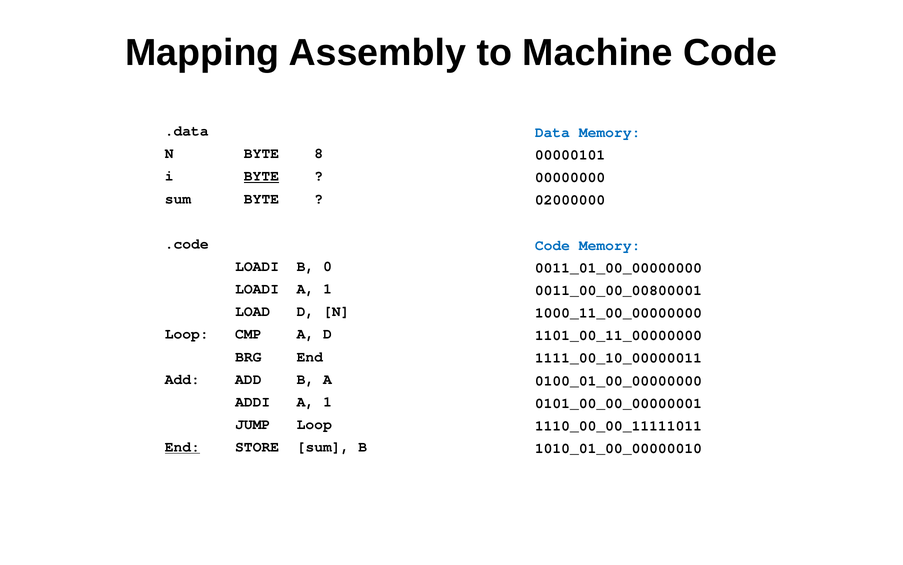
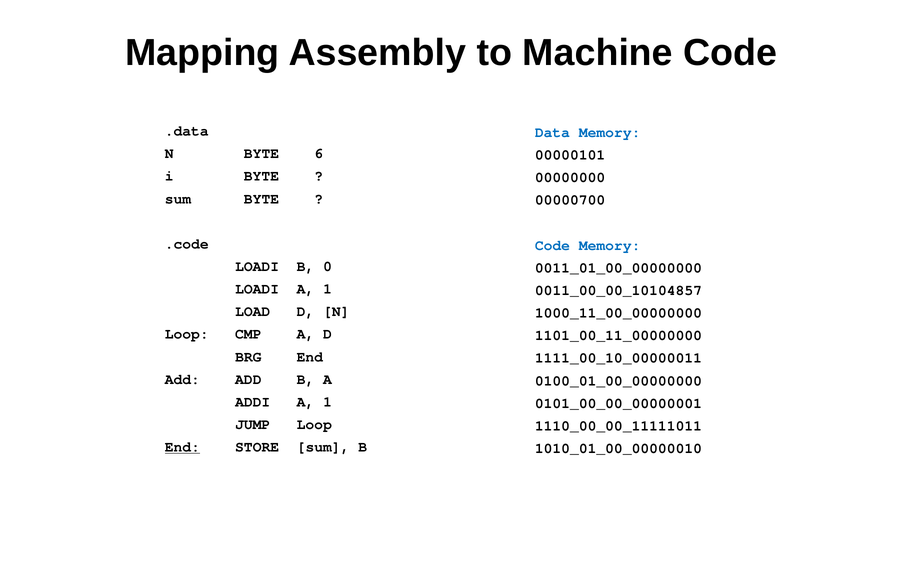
8: 8 -> 6 (319, 153)
BYTE underline: present -> none (261, 176)
02000000: 02000000 -> 00000700 (570, 200)
0011_00_00_00800001: 0011_00_00_00800001 -> 0011_00_00_10104857 (618, 290)
